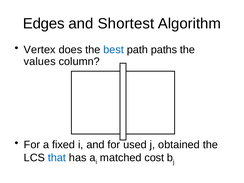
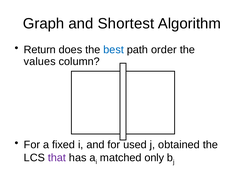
Edges: Edges -> Graph (44, 24)
Vertex: Vertex -> Return (40, 50)
paths: paths -> order (164, 50)
that colour: blue -> purple (57, 158)
cost: cost -> only (154, 158)
